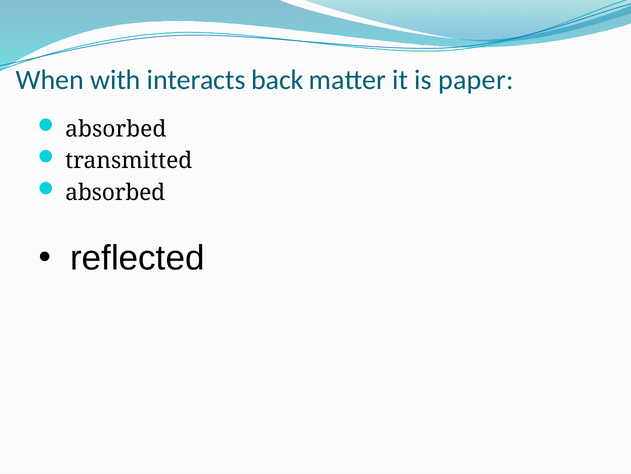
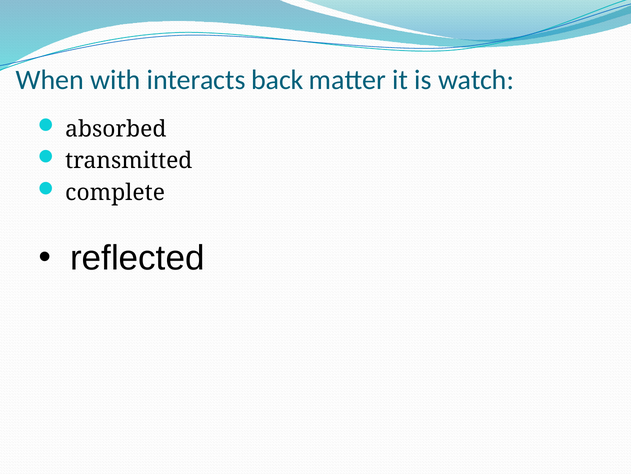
paper: paper -> watch (476, 80)
absorbed: absorbed -> complete (115, 193)
